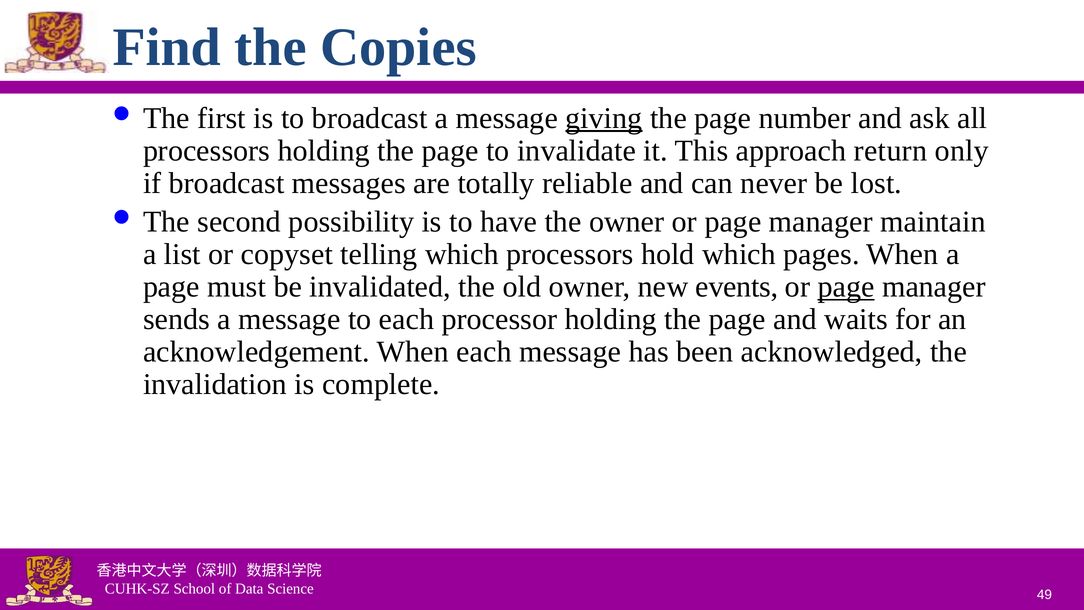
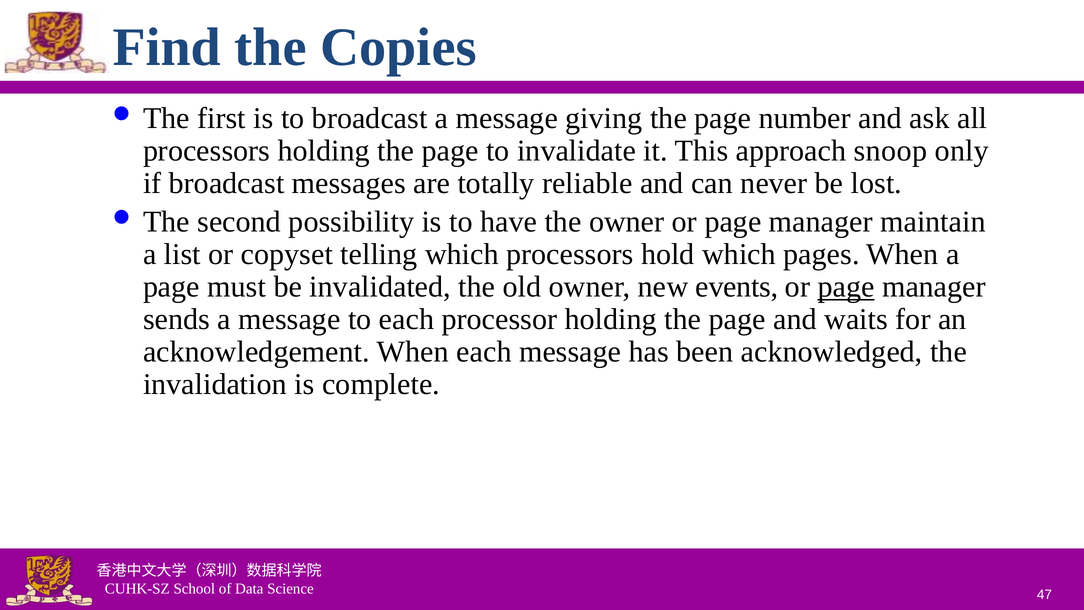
giving underline: present -> none (604, 118)
return: return -> snoop (891, 151)
49: 49 -> 47 (1044, 595)
